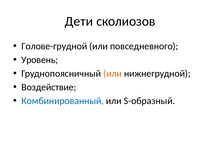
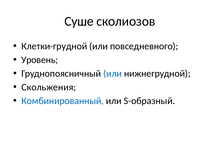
Дети: Дети -> Суше (79, 21)
Голове-грудной: Голове-грудной -> Клетки-грудной (54, 46)
или colour: orange -> blue (113, 74)
Воздействие: Воздействие -> Скольжения (49, 87)
